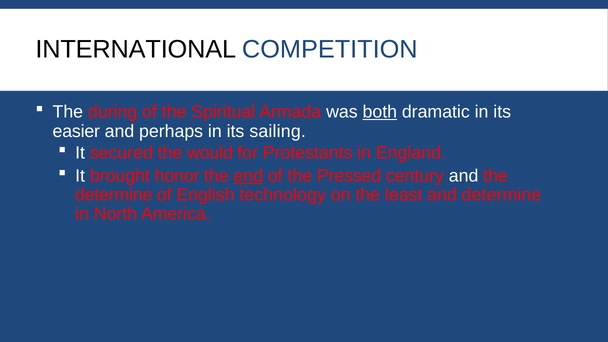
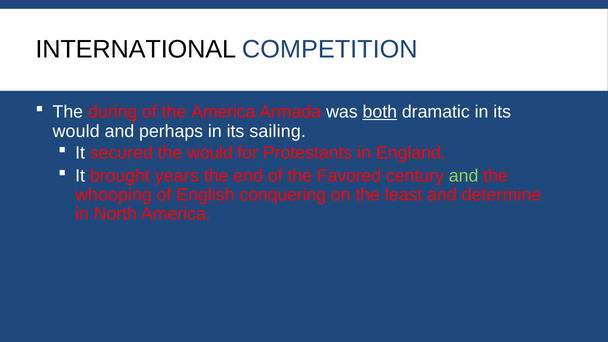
the Spiritual: Spiritual -> America (223, 112)
easier: easier -> would (76, 131)
honor: honor -> years (177, 176)
end underline: present -> none (248, 176)
Pressed: Pressed -> Favored (349, 176)
and colour: white -> light green (464, 176)
determine: determine -> whooping (114, 195)
technology: technology -> conquering (283, 195)
